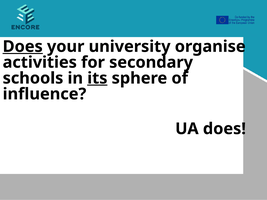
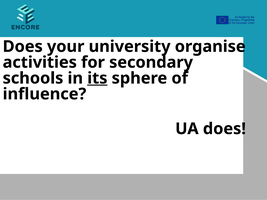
Does underline: present -> none (23, 47)
